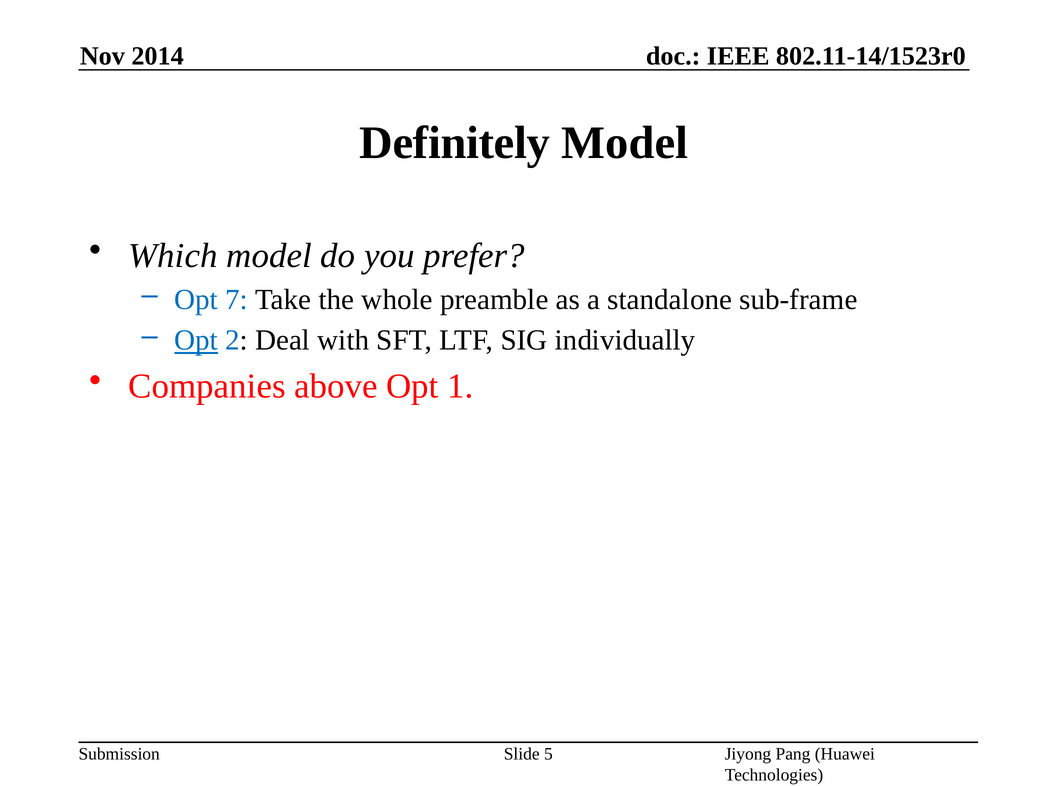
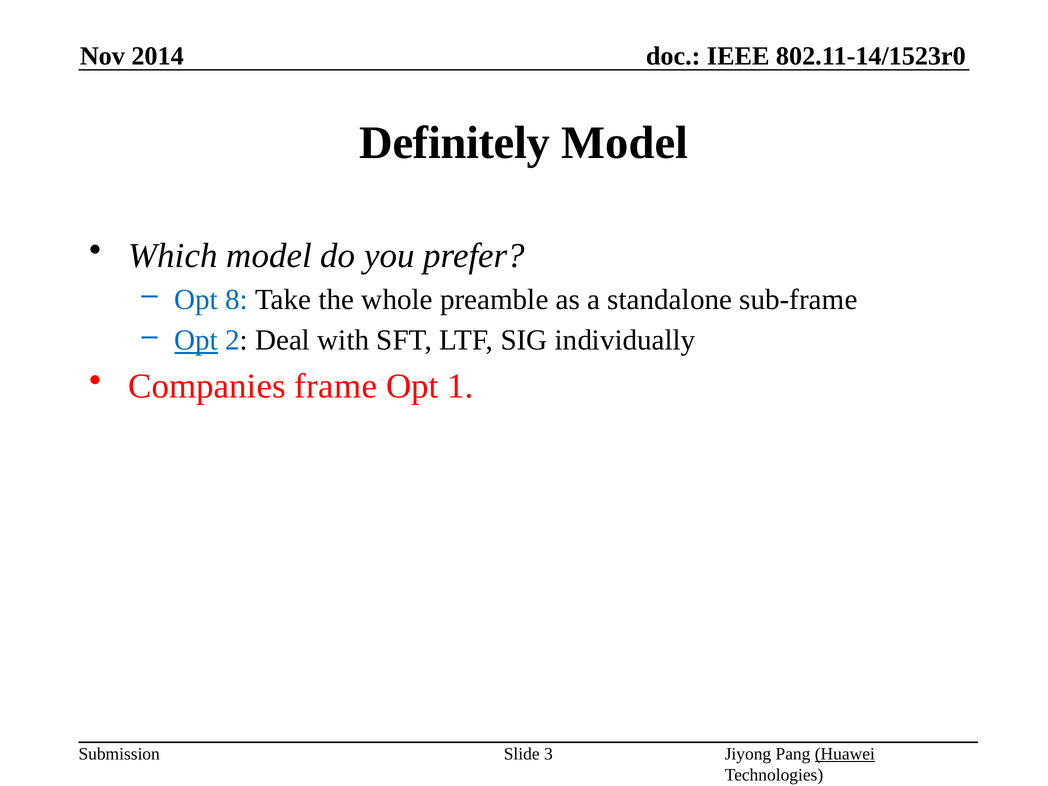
7: 7 -> 8 (237, 300)
above: above -> frame (336, 386)
5: 5 -> 3 (548, 754)
Huawei underline: none -> present (845, 754)
